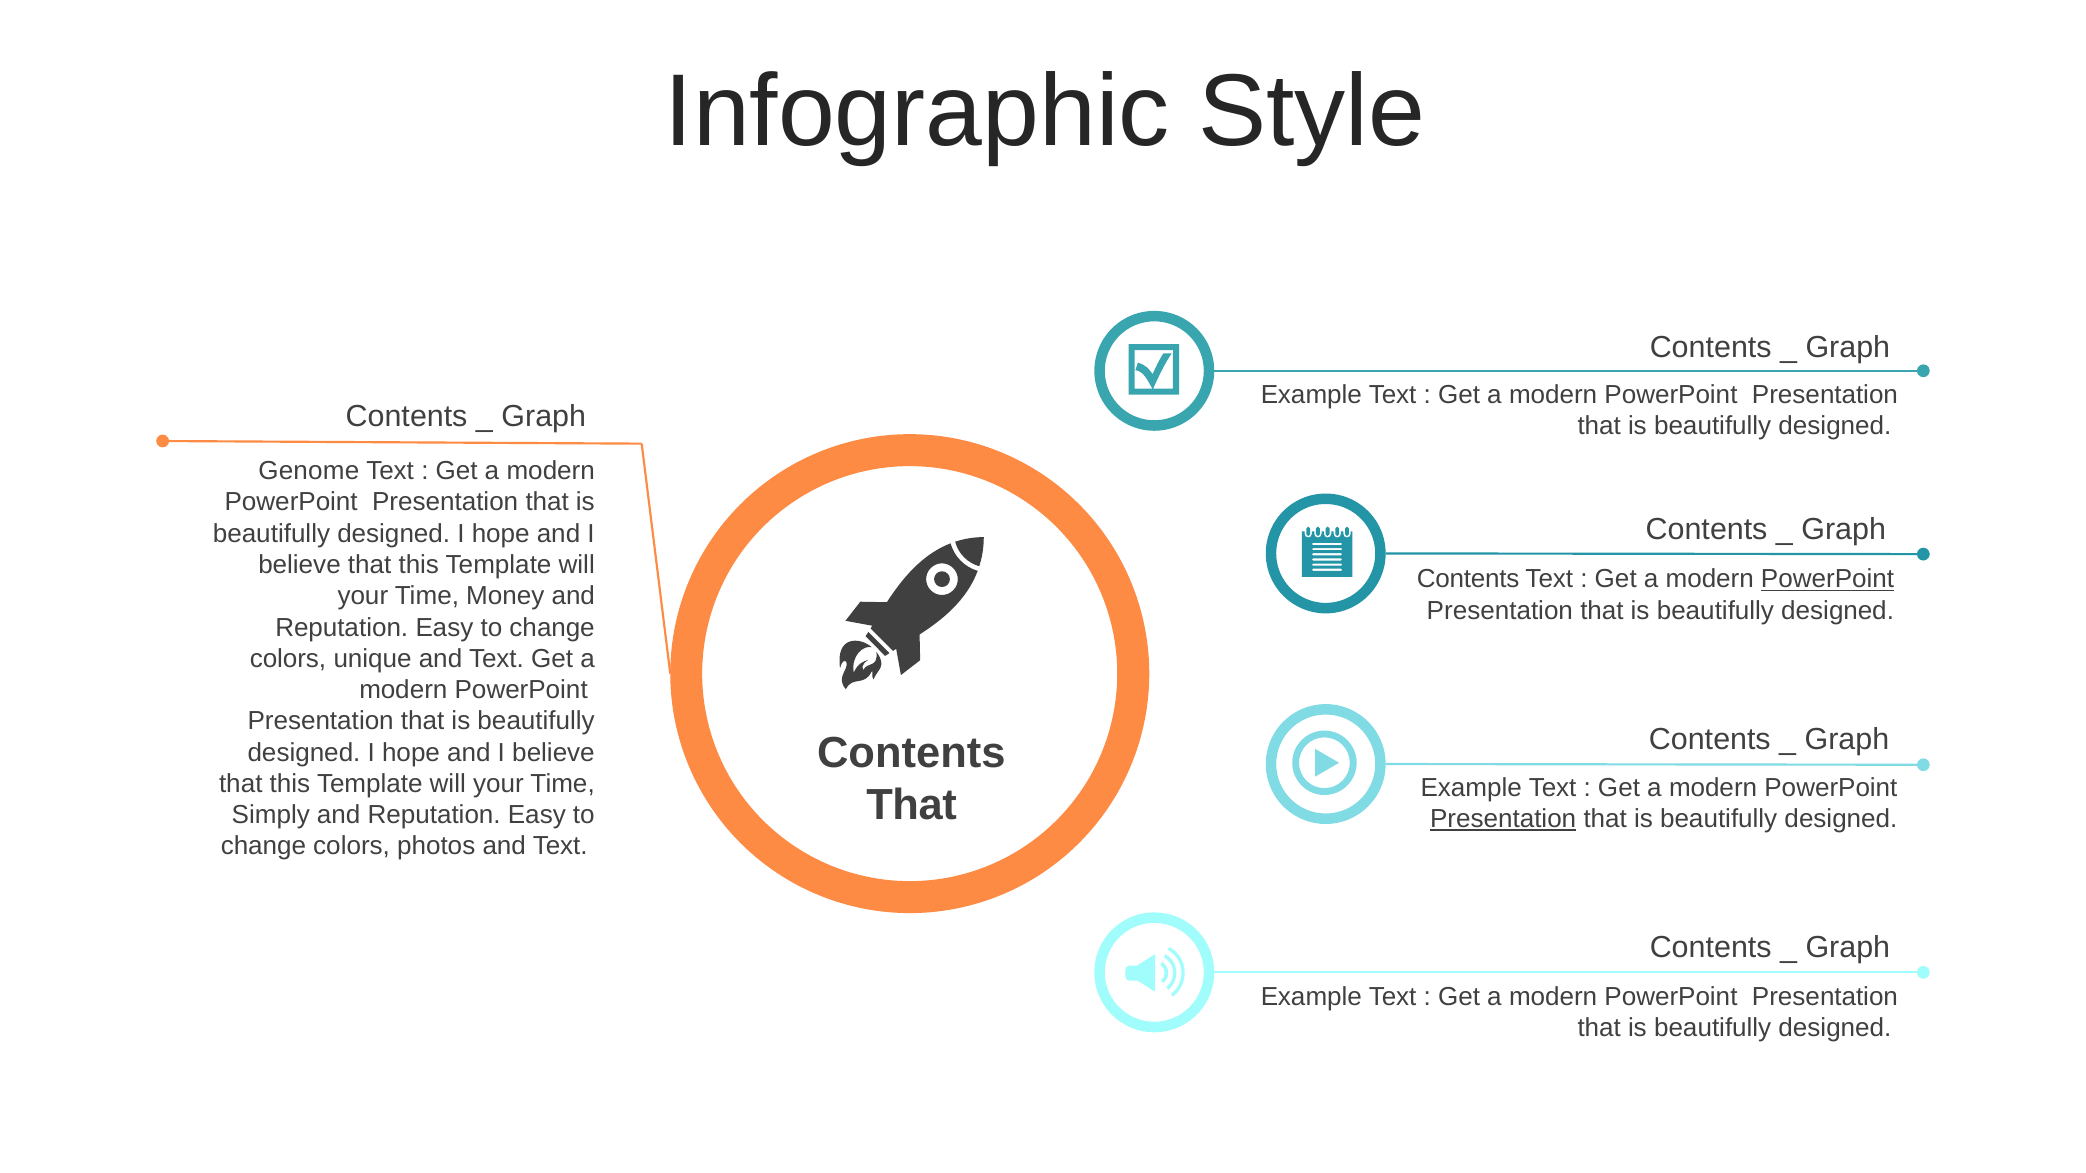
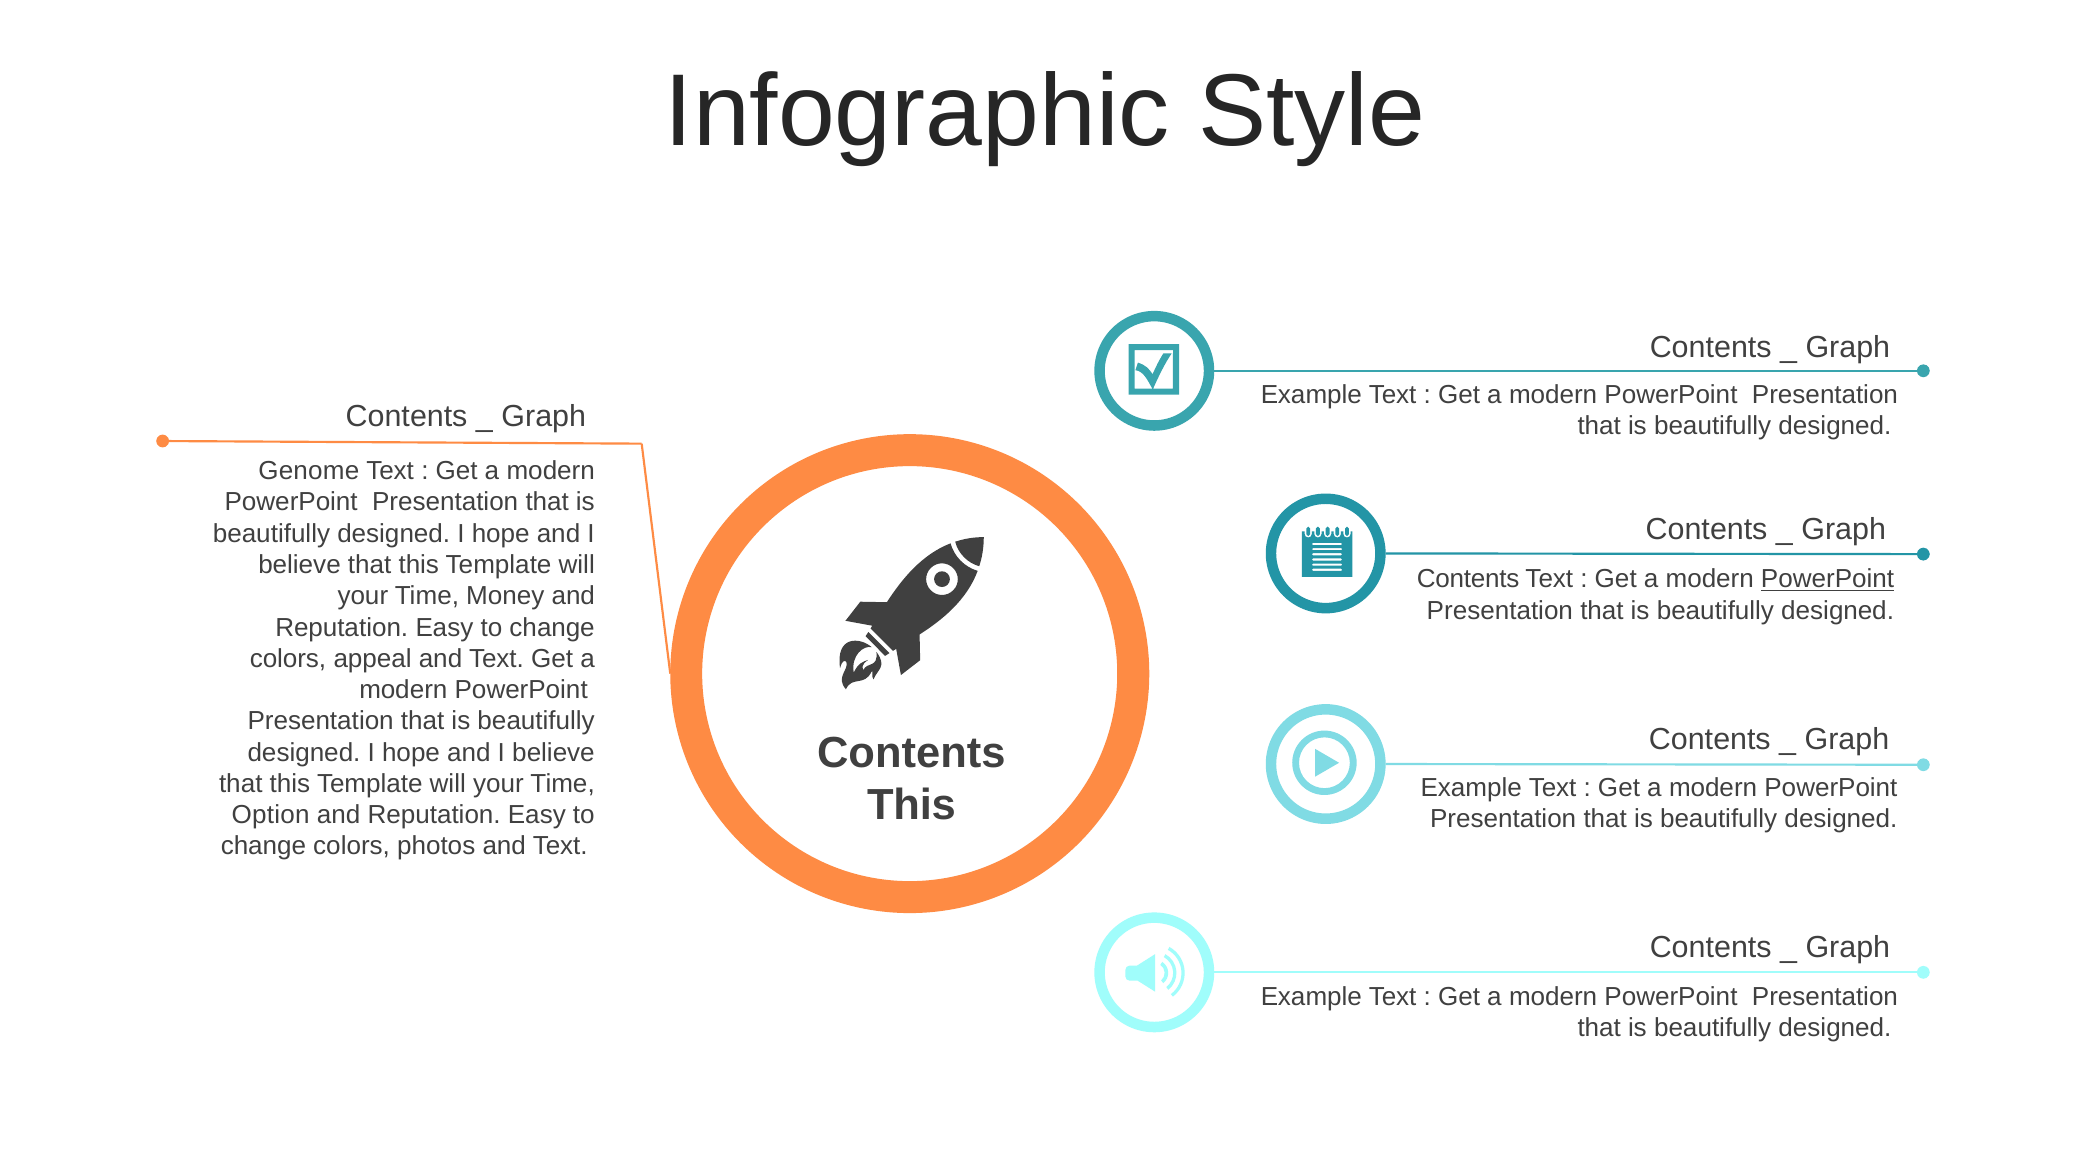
unique: unique -> appeal (373, 659)
That: That -> This (911, 805)
Simply: Simply -> Option (271, 815)
Presentation underline: present -> none (1503, 819)
